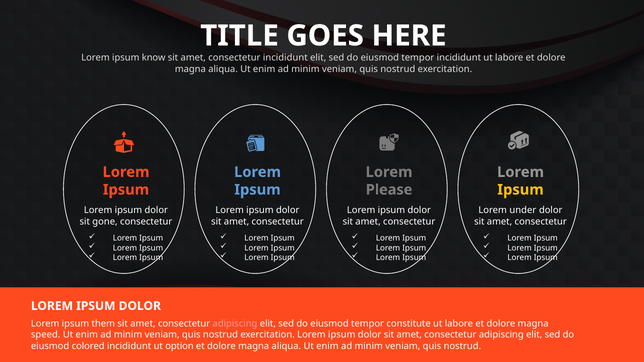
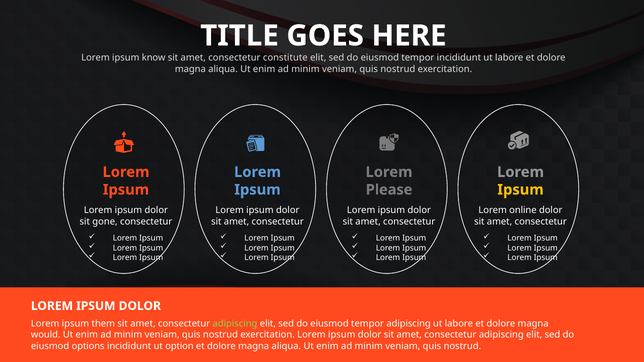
incididunt: incididunt -> constitute (285, 58)
under: under -> online (523, 210)
adipiscing colour: pink -> light green (235, 324)
tempor constitute: constitute -> adipiscing (409, 324)
speed: speed -> would (46, 335)
colored: colored -> options (88, 346)
